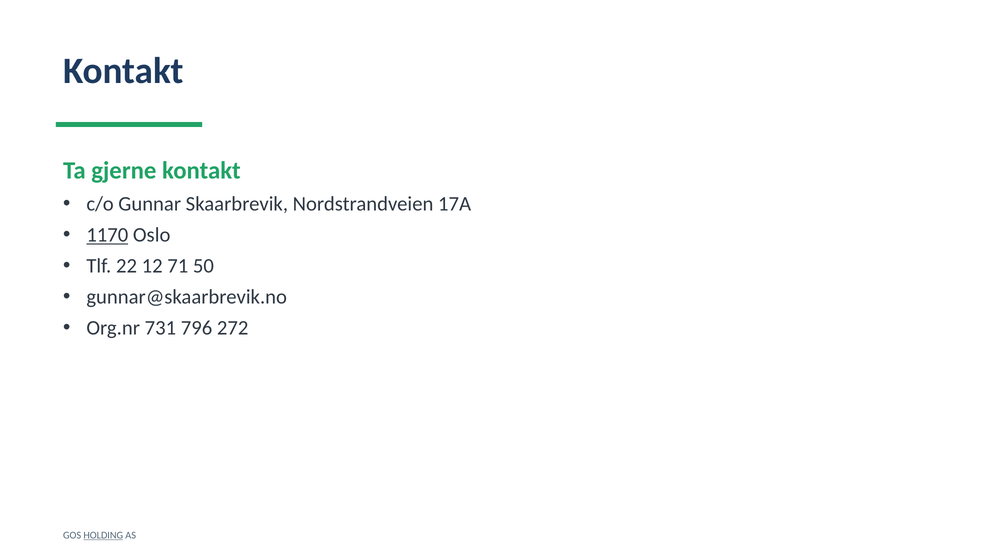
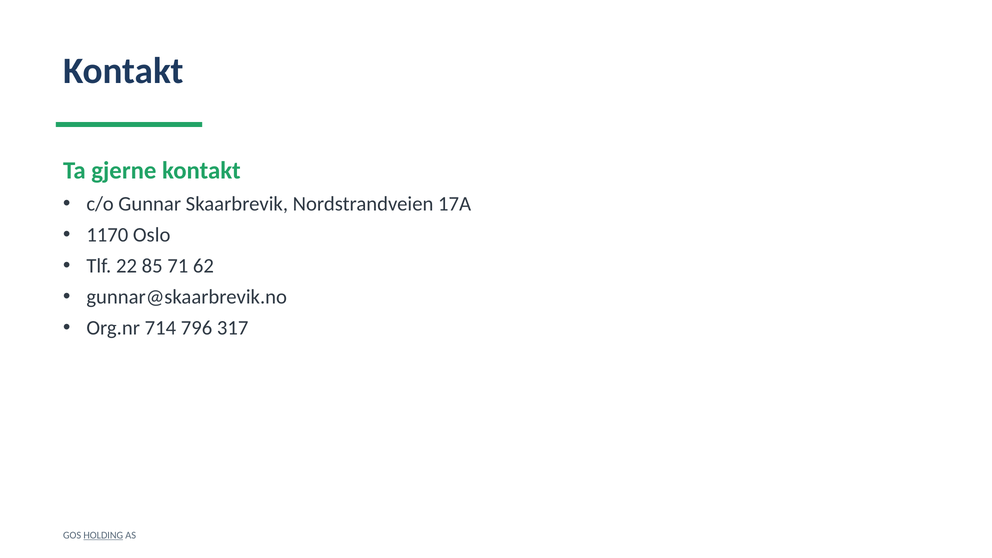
1170 underline: present -> none (107, 235)
12: 12 -> 85 (152, 266)
50: 50 -> 62 (203, 266)
731: 731 -> 714 (160, 328)
272: 272 -> 317 (233, 328)
